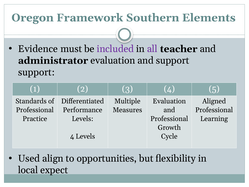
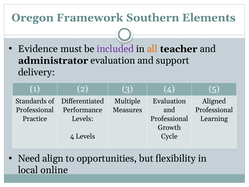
all colour: purple -> orange (152, 49)
support: support -> delivery (36, 72)
Used: Used -> Need (29, 158)
expect: expect -> online (54, 170)
